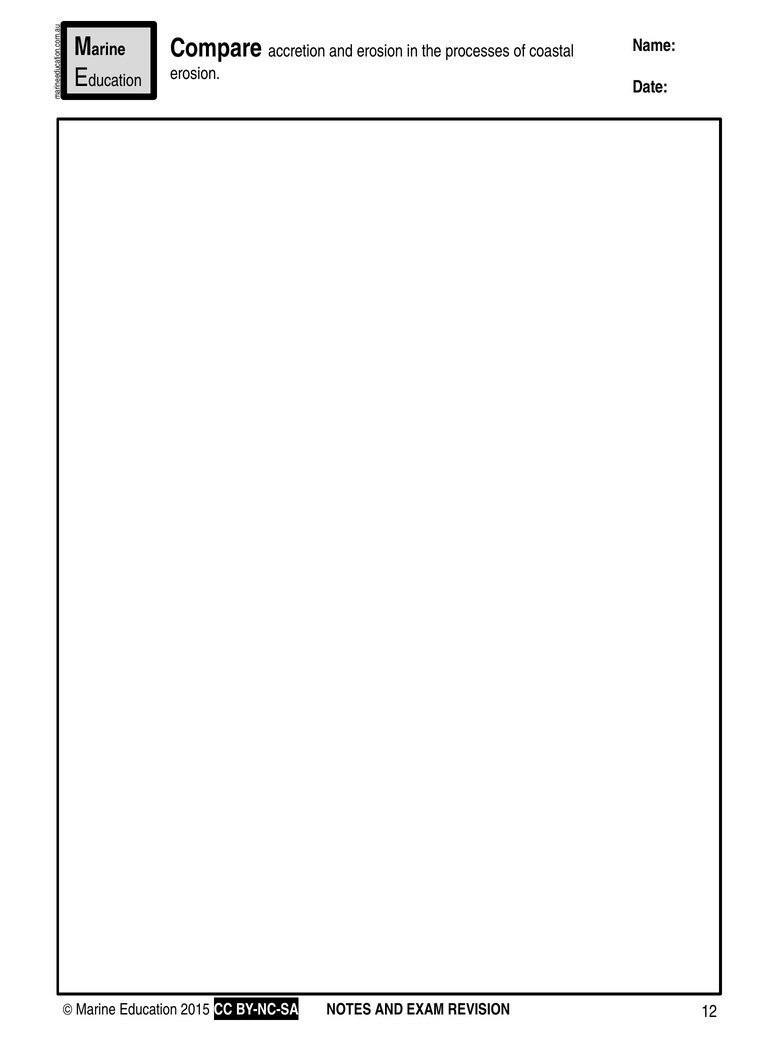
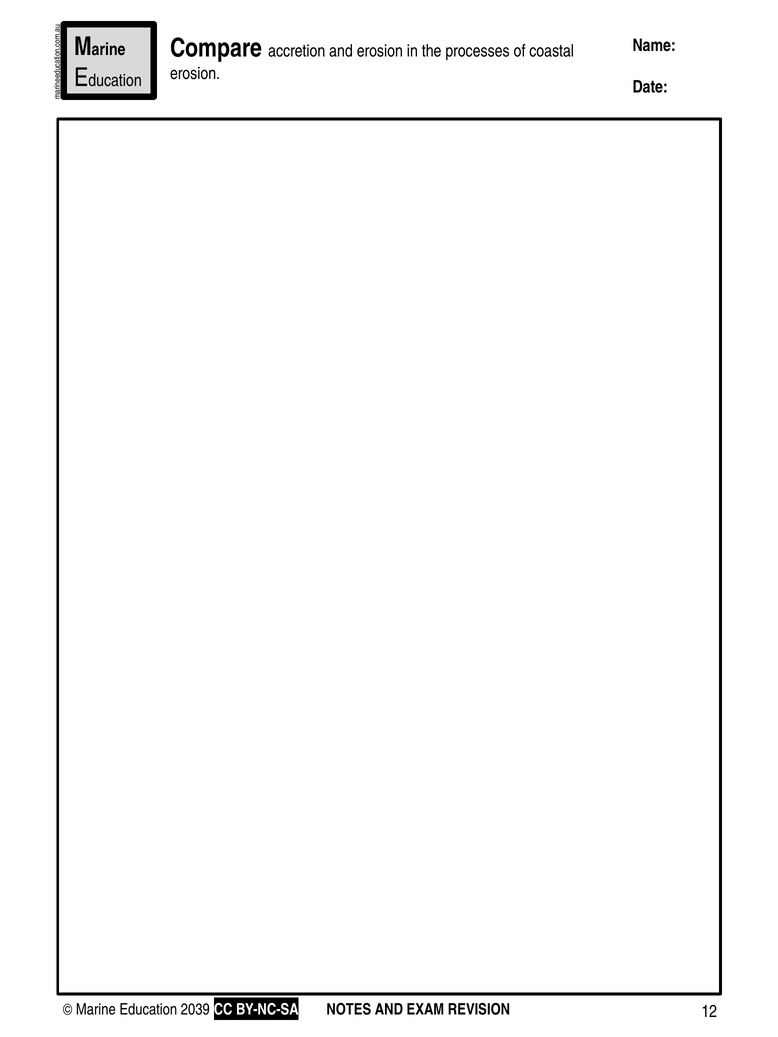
2015: 2015 -> 2039 (195, 1010)
